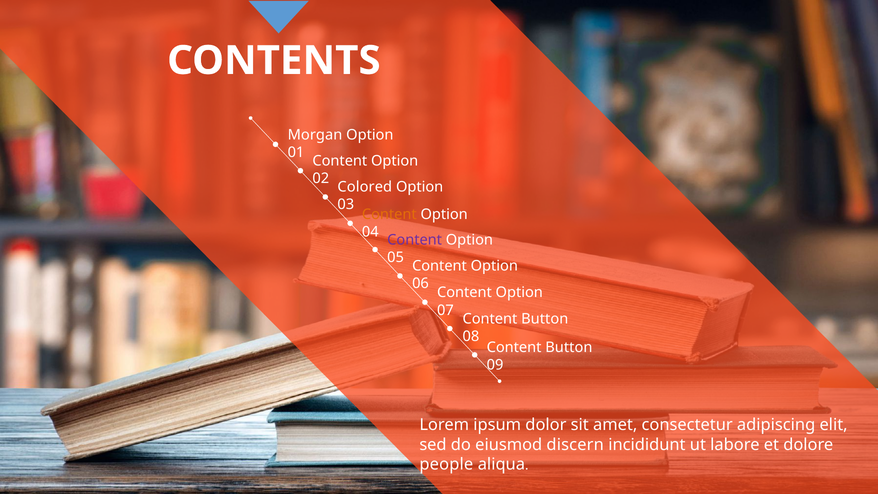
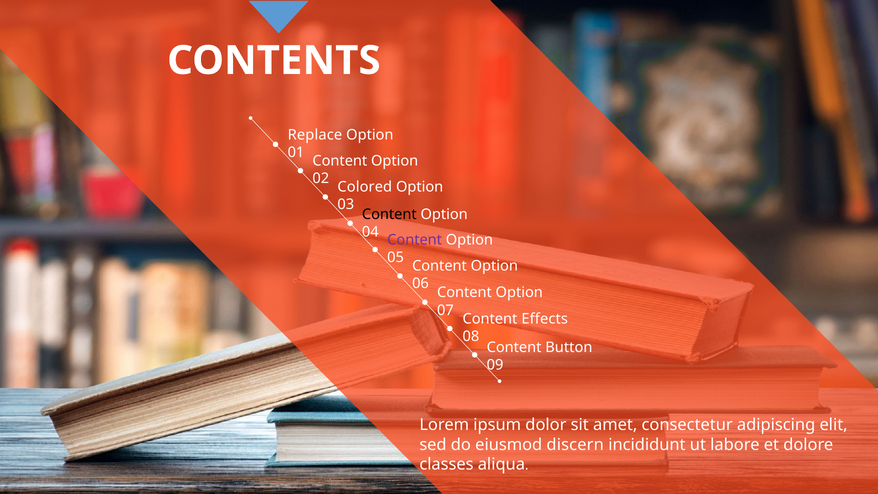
Morgan: Morgan -> Replace (315, 135)
Content colour: orange -> black (389, 214)
Button: Button -> Effects (545, 319)
people: people -> classes (446, 464)
